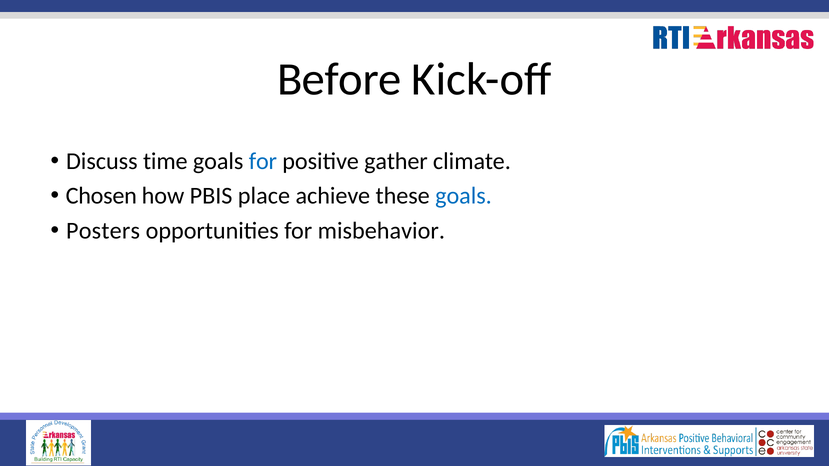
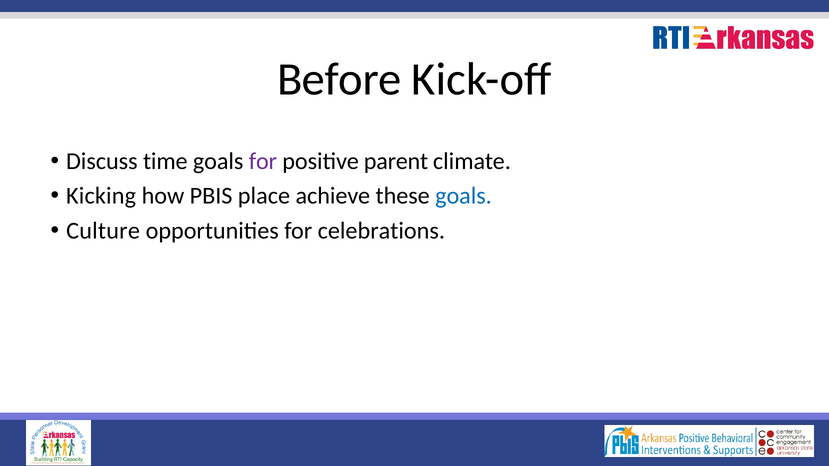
for colour: blue -> purple (263, 161)
gather: gather -> parent (396, 161)
Chosen: Chosen -> Kicking (101, 196)
Posters: Posters -> Culture (103, 231)
misbehavior: misbehavior -> celebrations (381, 231)
